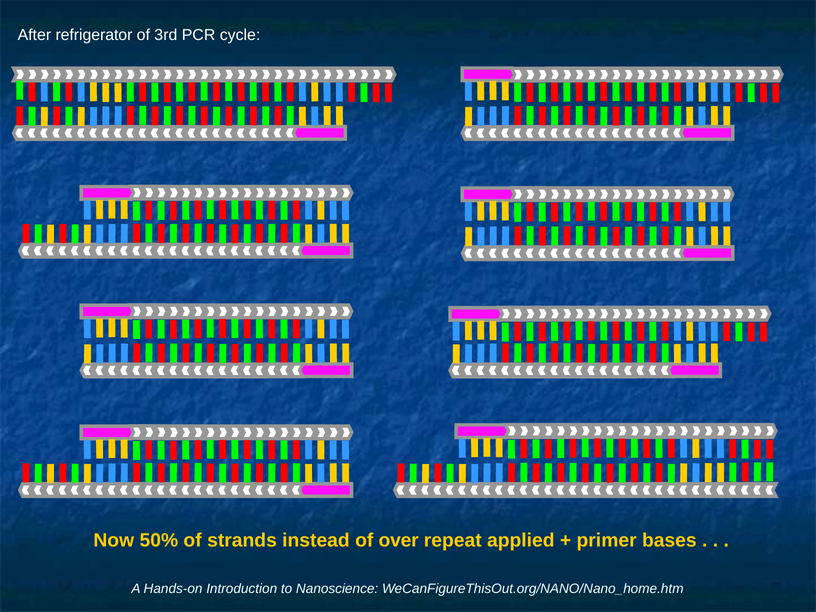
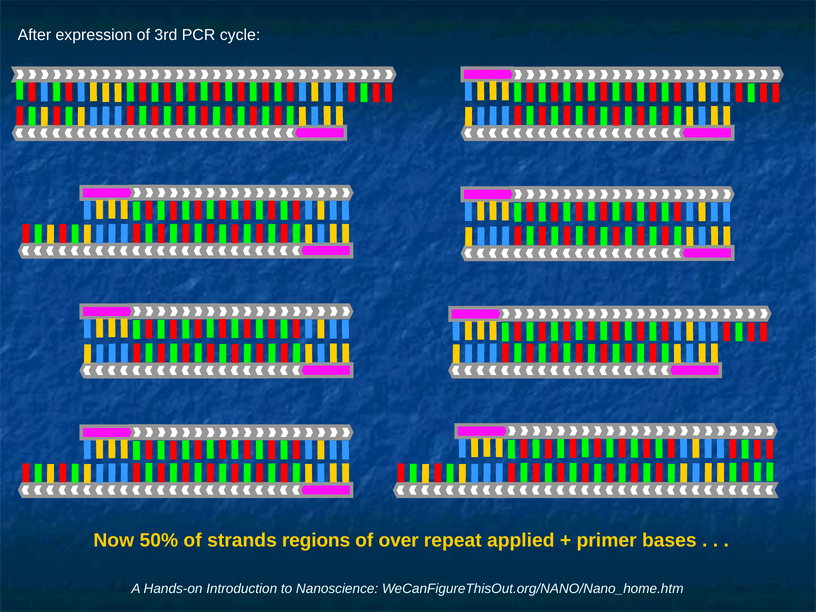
refrigerator: refrigerator -> expression (94, 35)
instead: instead -> regions (316, 540)
